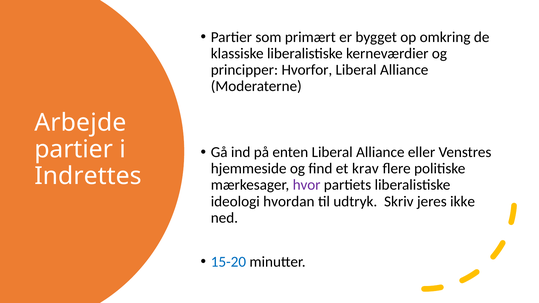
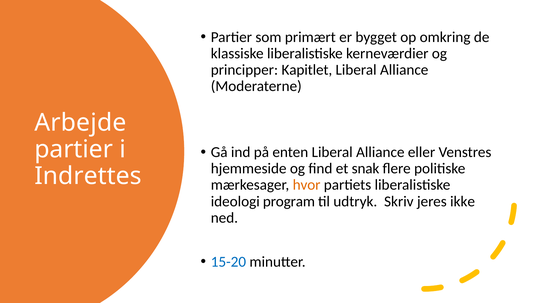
Hvorfor: Hvorfor -> Kapitlet (307, 70)
krav: krav -> snak (366, 169)
hvor colour: purple -> orange (307, 185)
hvordan: hvordan -> program (289, 201)
